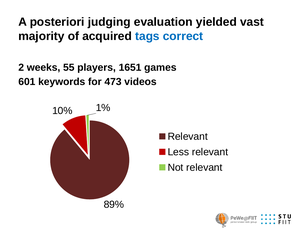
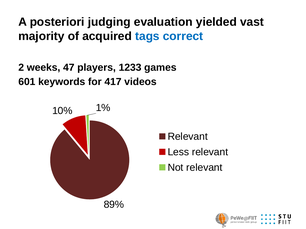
55: 55 -> 47 (69, 68)
1651: 1651 -> 1233 (130, 68)
473: 473 -> 417 (113, 82)
